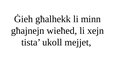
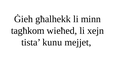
għajnejn: għajnejn -> tagħkom (28, 31)
ukoll: ukoll -> kunu (52, 42)
